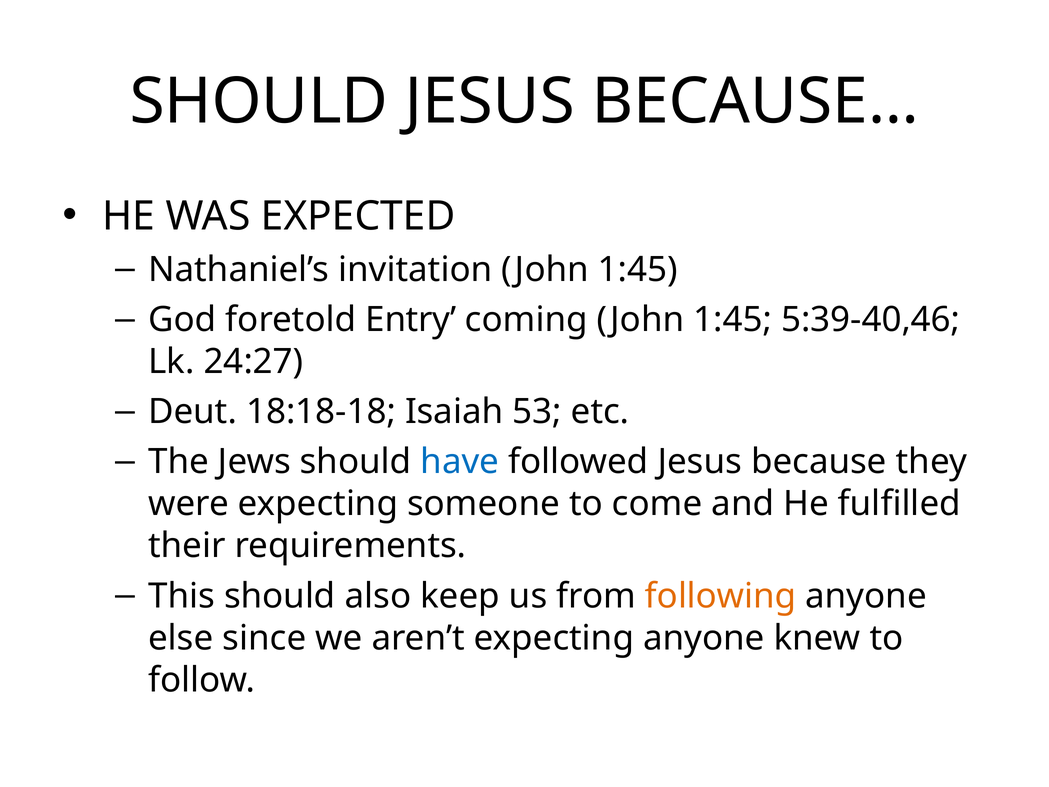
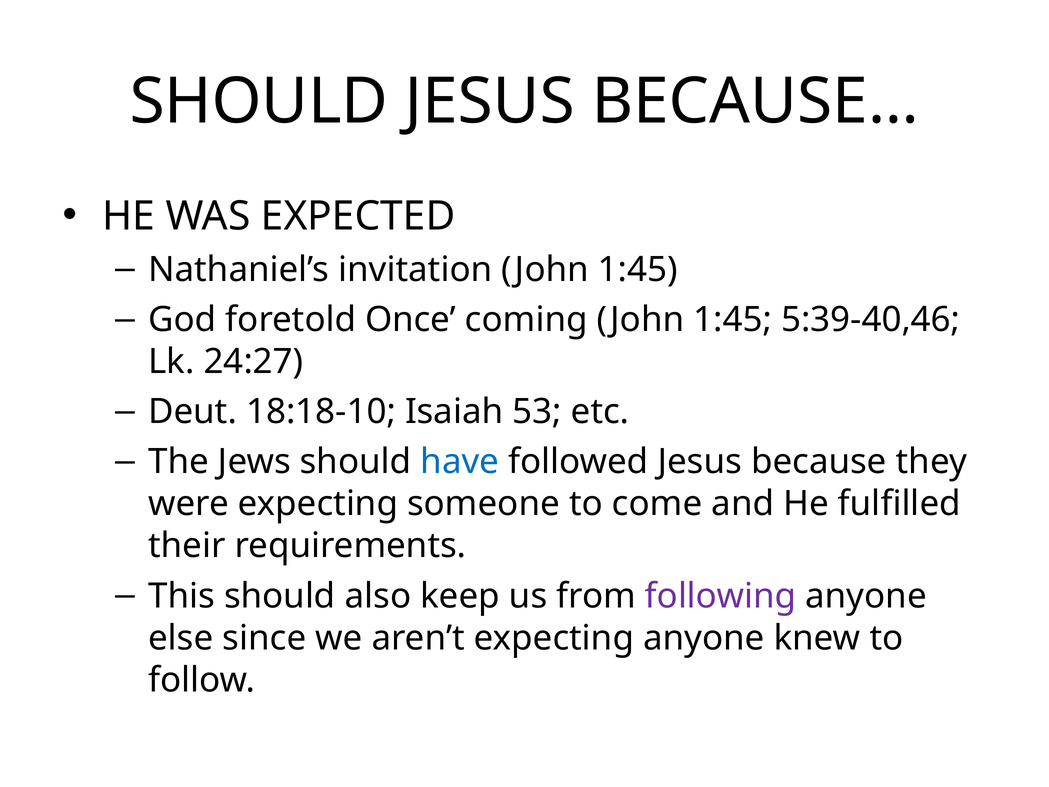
Entry: Entry -> Once (411, 320)
18:18-18: 18:18-18 -> 18:18-10 (321, 412)
following colour: orange -> purple (721, 596)
